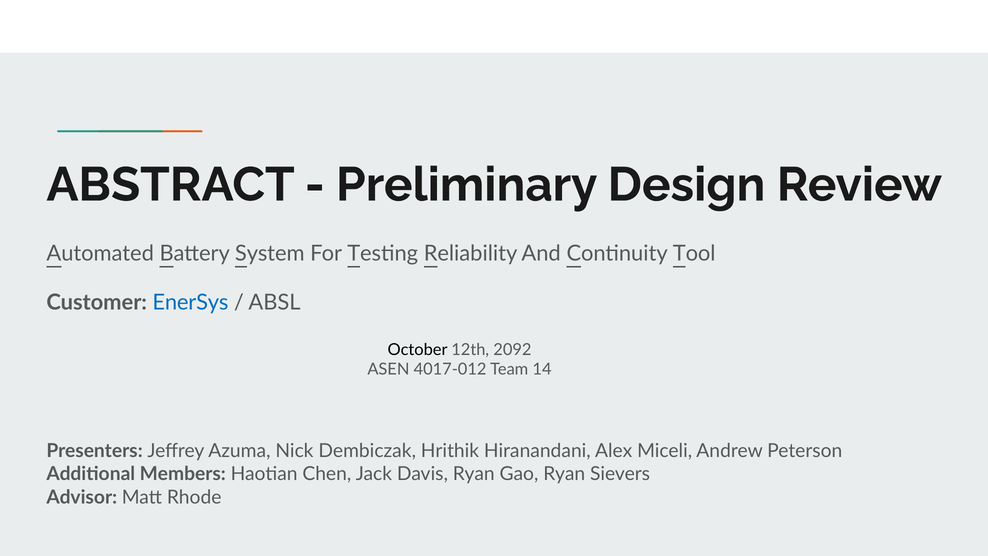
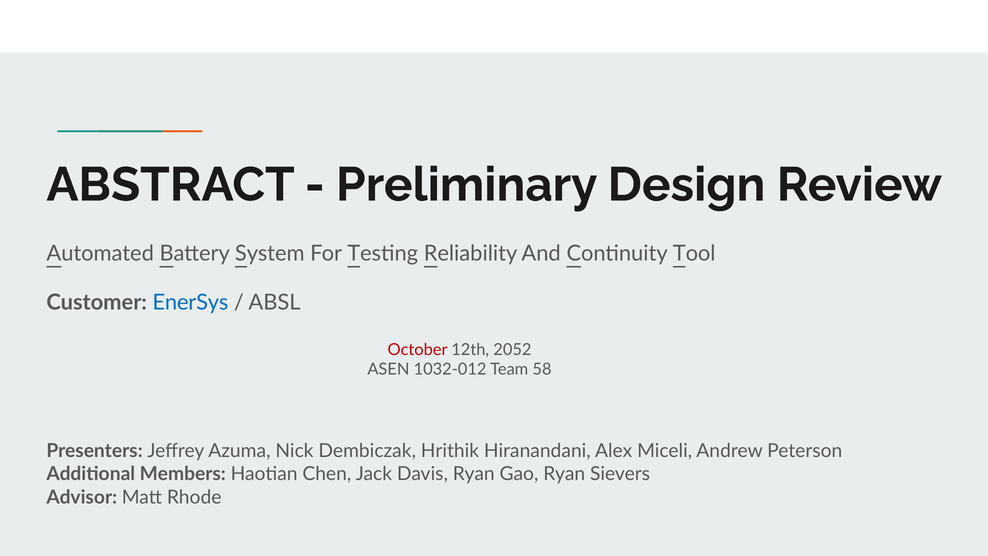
October colour: black -> red (418, 349)
2092: 2092 -> 2052 (512, 349)
4017-012: 4017-012 -> 1032-012 (450, 369)
14: 14 -> 58 (542, 369)
